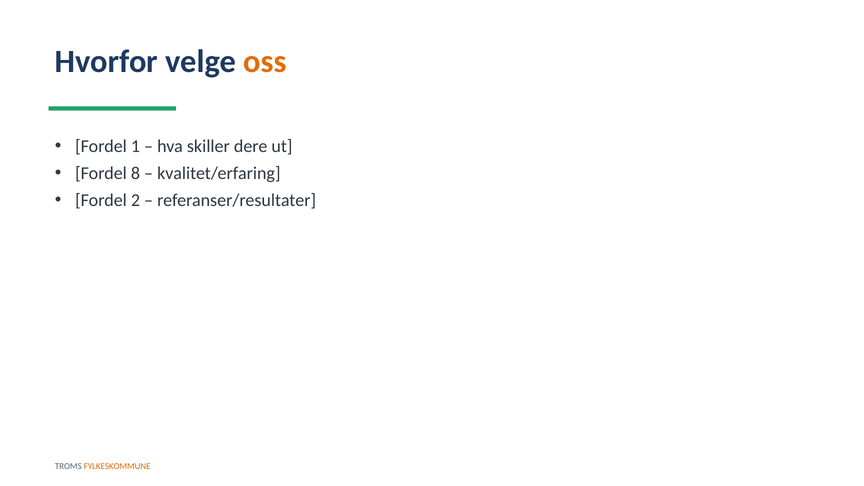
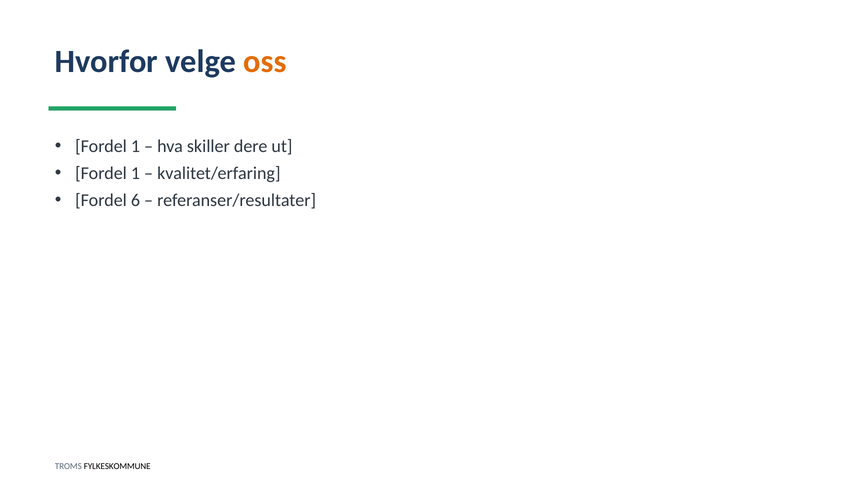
8: 8 -> 1 (135, 173)
2: 2 -> 6 (135, 200)
FYLKESKOMMUNE colour: orange -> black (117, 466)
